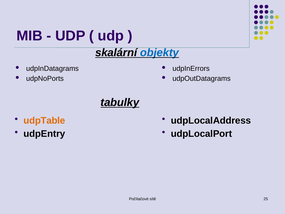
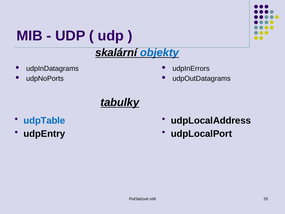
udpTable colour: orange -> blue (44, 120)
